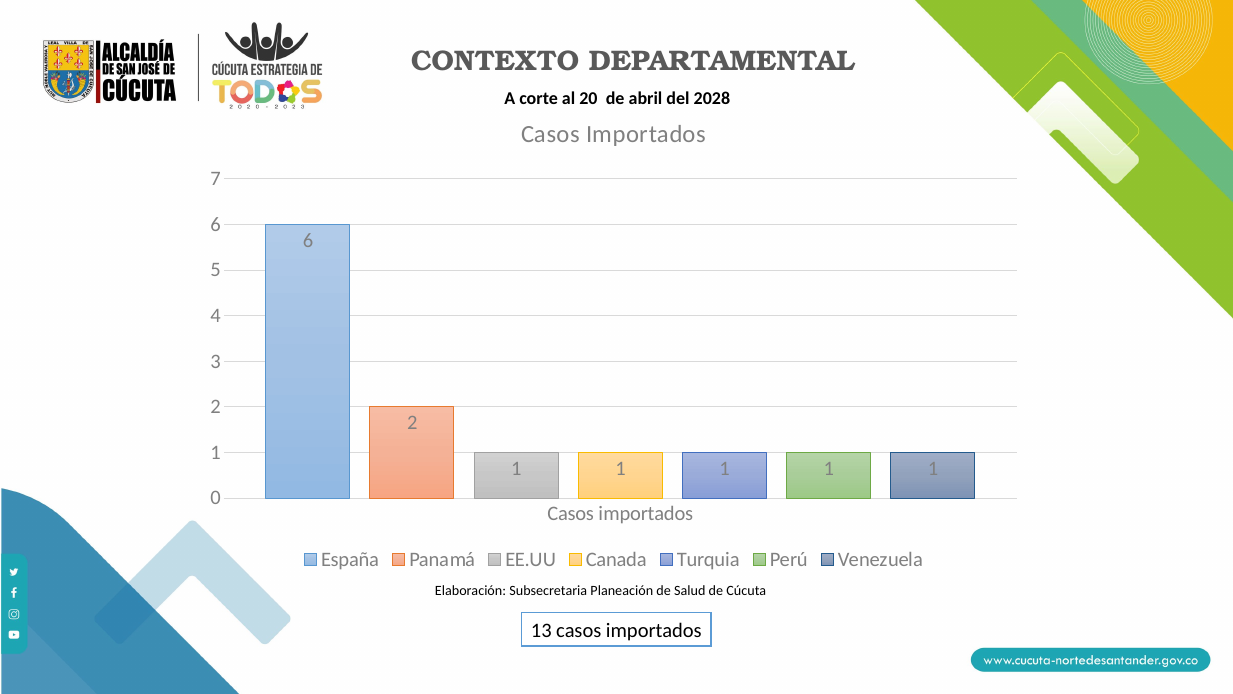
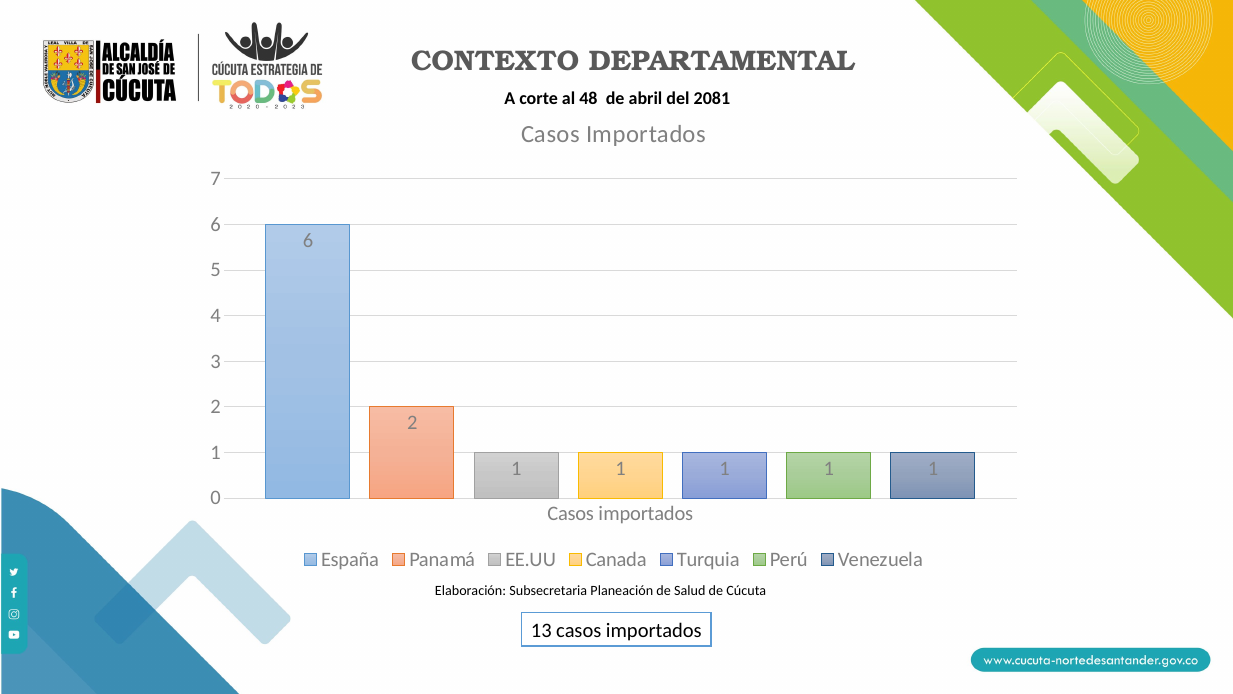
20: 20 -> 48 (588, 98)
2028: 2028 -> 2081 (712, 98)
